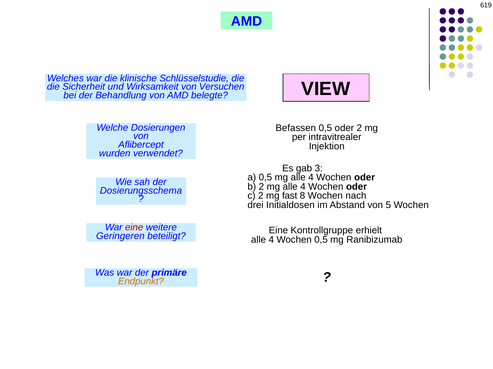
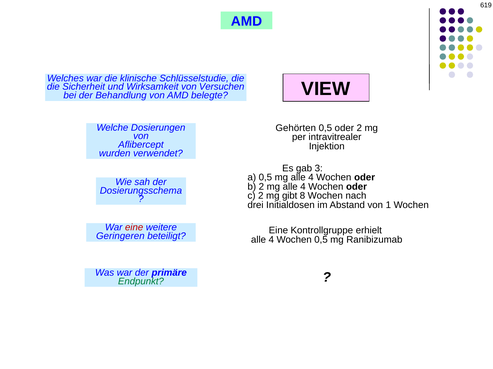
Befassen: Befassen -> Gehörten (296, 128)
fast: fast -> gibt (290, 196)
5: 5 -> 1 (388, 205)
Endpunkt colour: orange -> green (141, 282)
